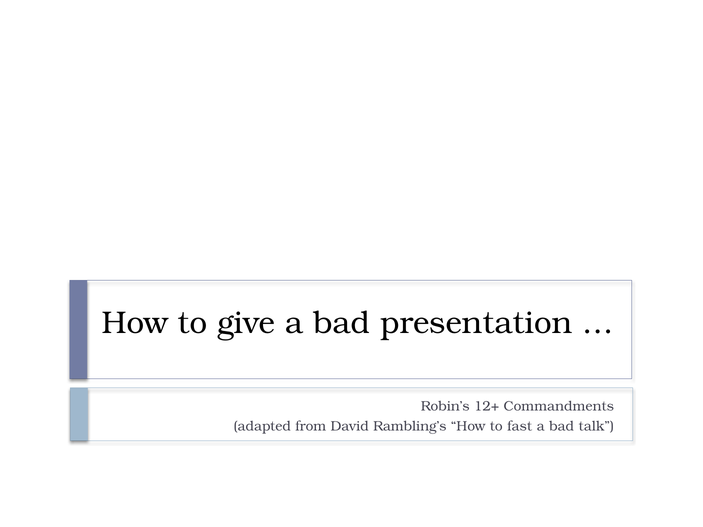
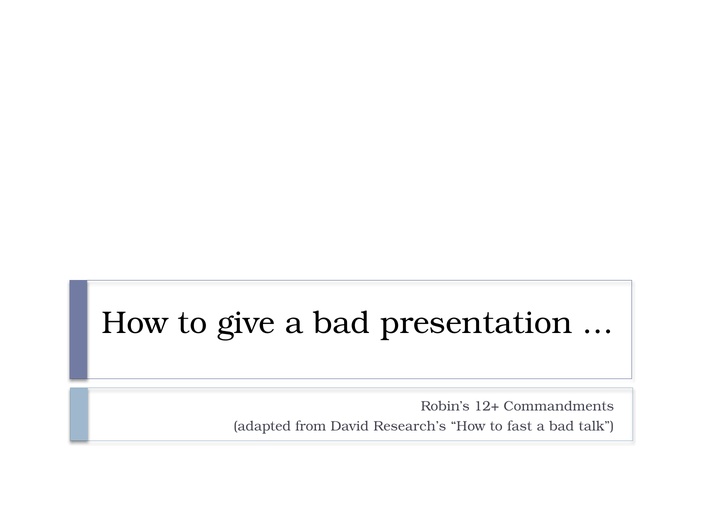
Rambling’s: Rambling’s -> Research’s (410, 427)
